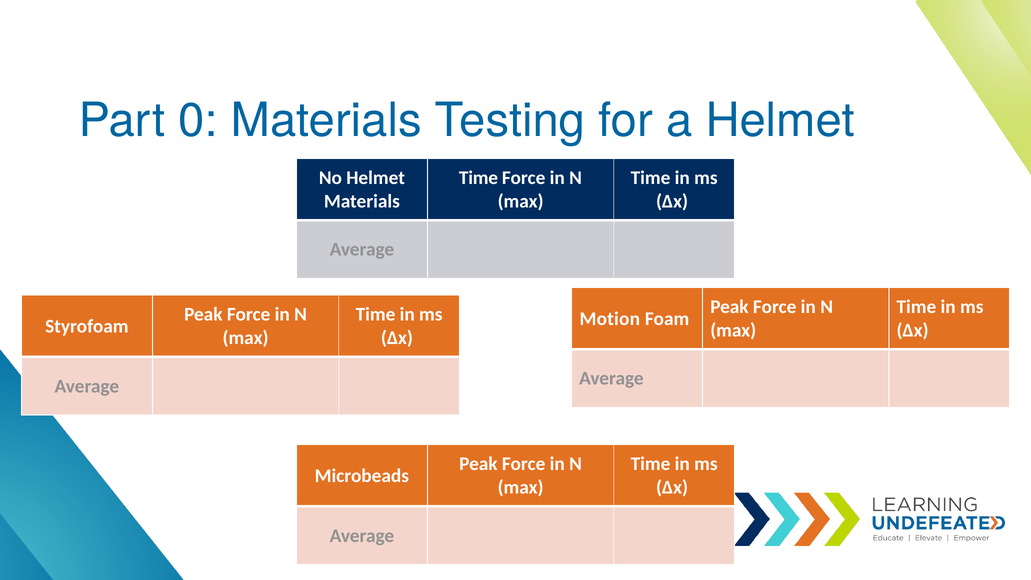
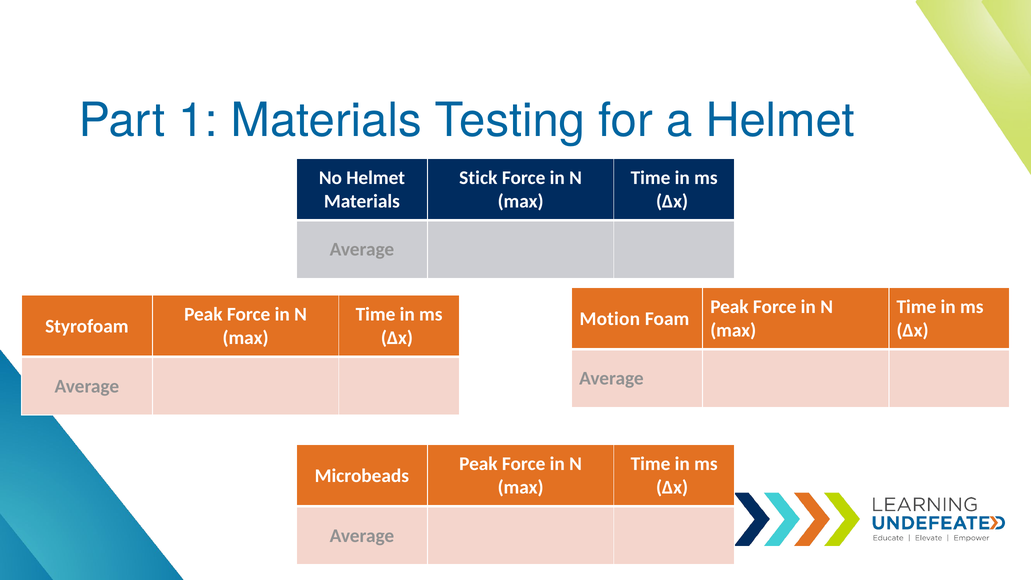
0: 0 -> 1 (198, 121)
Time: Time -> Stick (478, 178)
